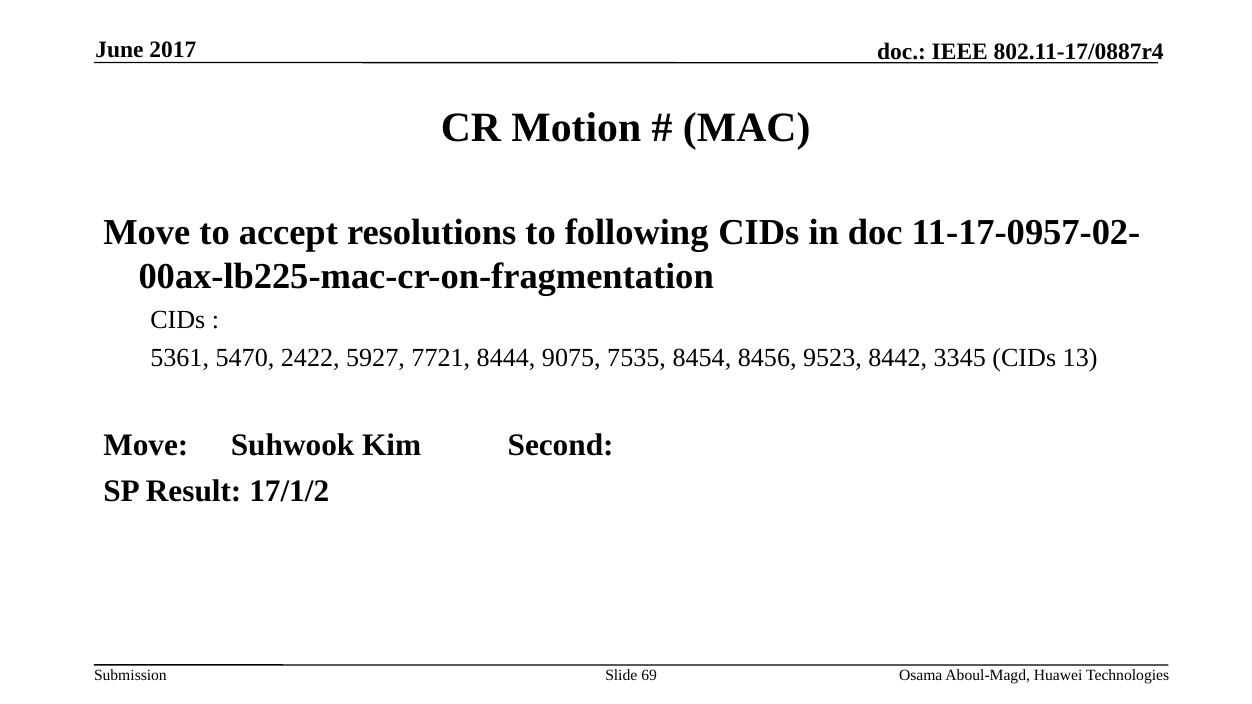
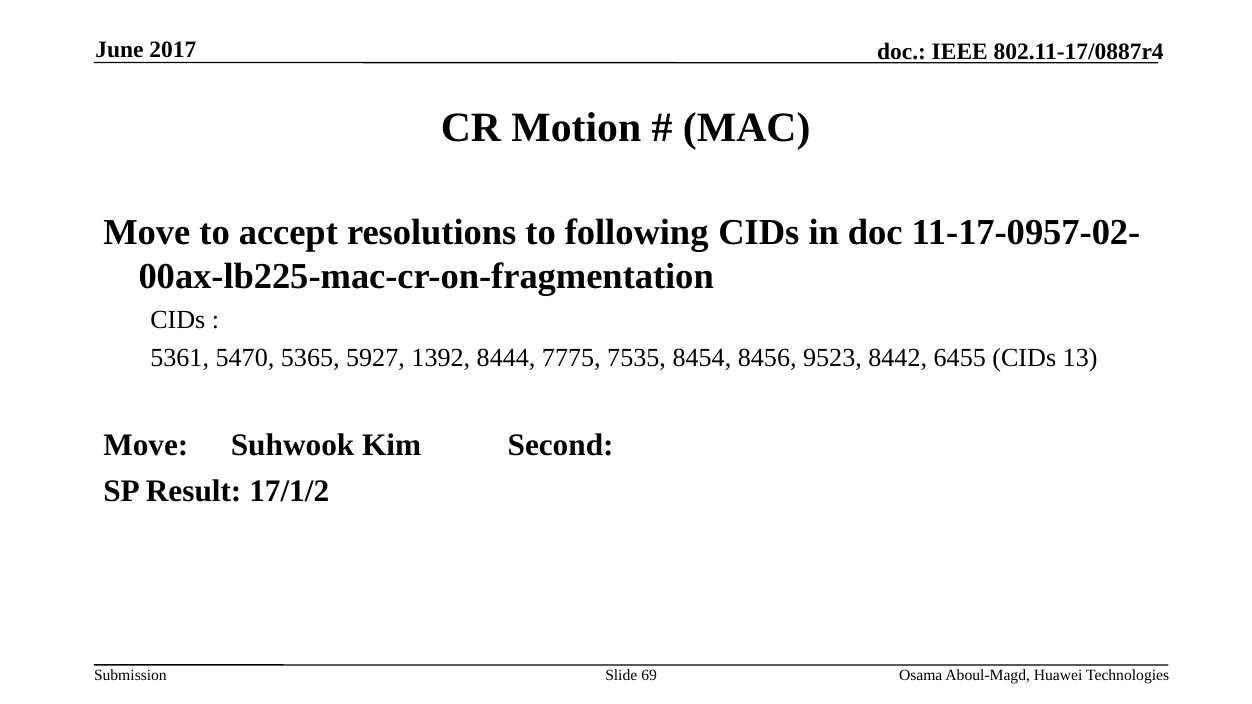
2422: 2422 -> 5365 (310, 358)
7721: 7721 -> 1392 (441, 358)
9075: 9075 -> 7775 (571, 358)
3345: 3345 -> 6455 (960, 358)
